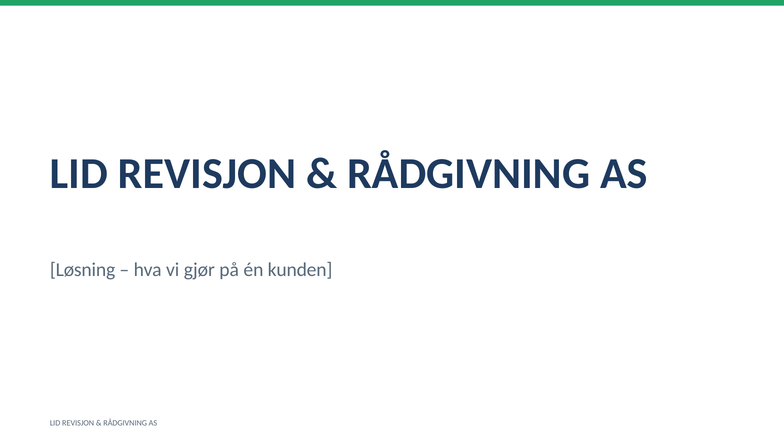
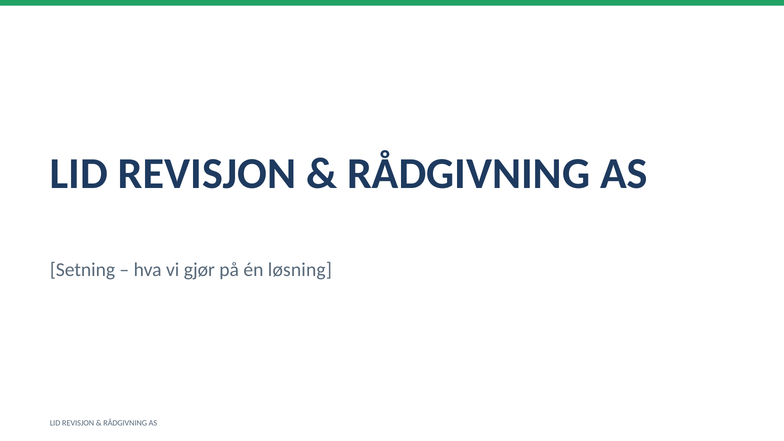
Løsning: Løsning -> Setning (82, 270)
kunden: kunden -> løsning (300, 270)
